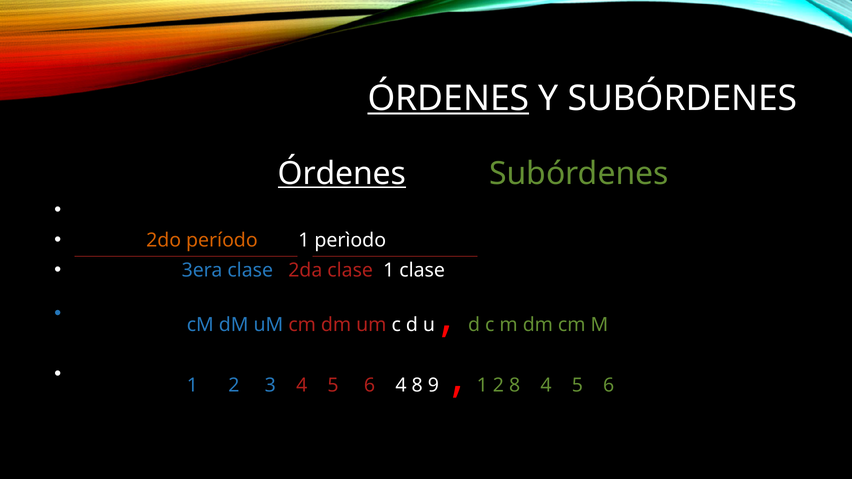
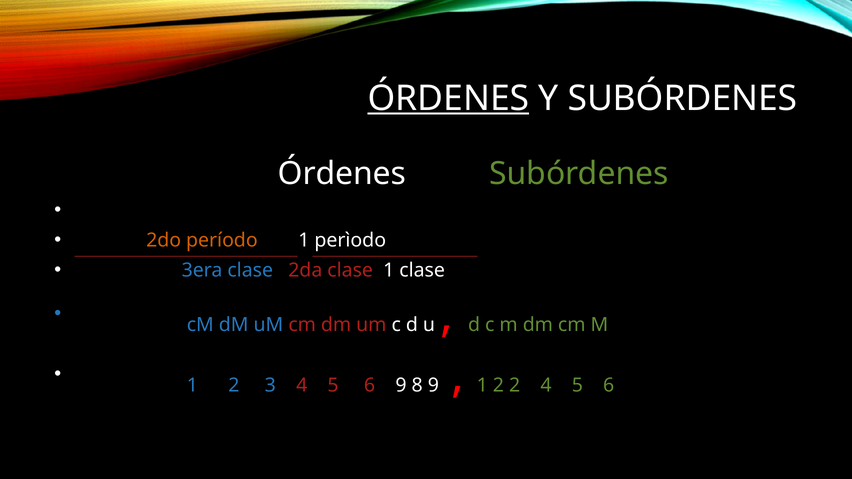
Órdenes underline: present -> none (342, 174)
6 4: 4 -> 9 (401, 385)
2 8: 8 -> 2 (515, 385)
